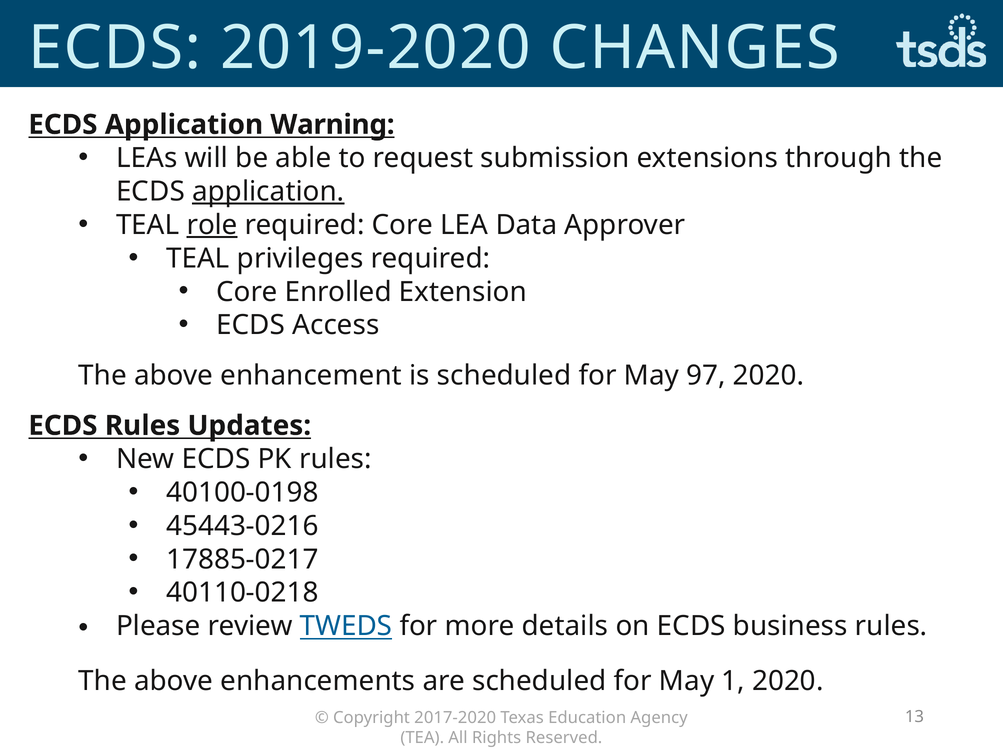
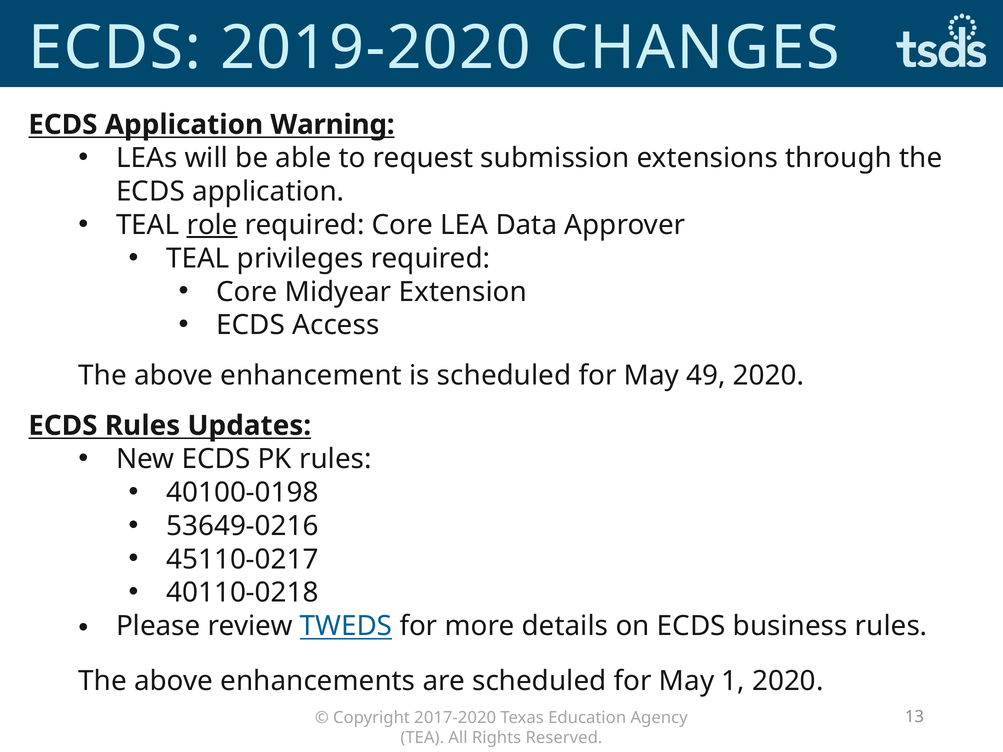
application underline: present -> none (268, 192)
Enrolled: Enrolled -> Midyear (338, 292)
97: 97 -> 49 (706, 376)
45443-0216: 45443-0216 -> 53649-0216 (242, 526)
17885-0217: 17885-0217 -> 45110-0217 (242, 560)
